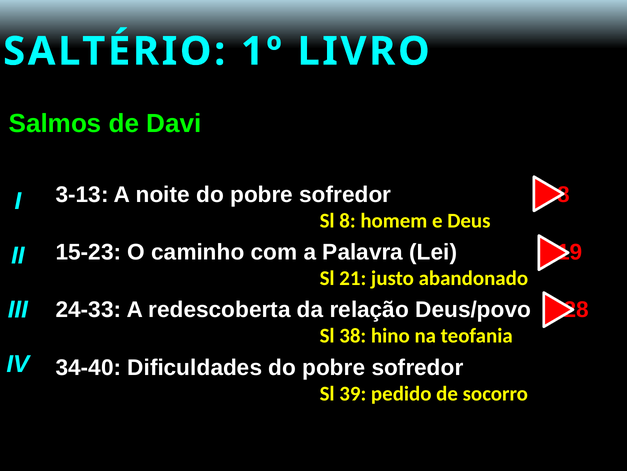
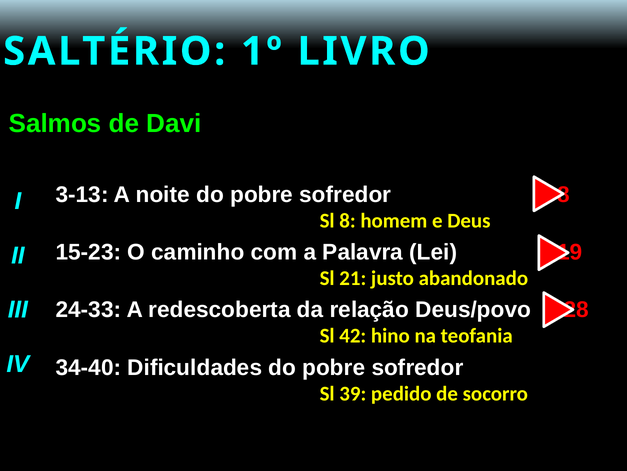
38: 38 -> 42 (353, 335)
